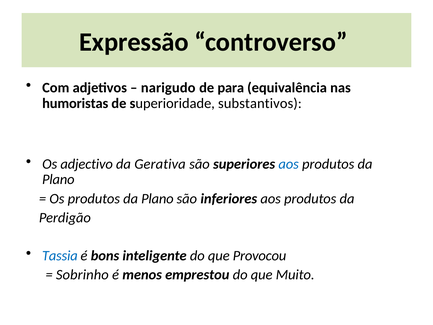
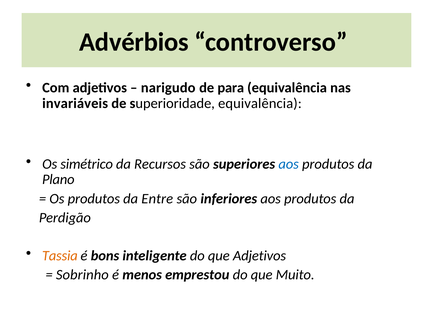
Expressão: Expressão -> Advérbios (134, 42)
humoristas: humoristas -> invariáveis (75, 103)
superioridade substantivos: substantivos -> equivalência (260, 103)
adjectivo: adjectivo -> simétrico (87, 164)
Gerativa: Gerativa -> Recursos (160, 164)
Os produtos da Plano: Plano -> Entre (157, 198)
Tassia colour: blue -> orange (60, 256)
que Provocou: Provocou -> Adjetivos (260, 256)
